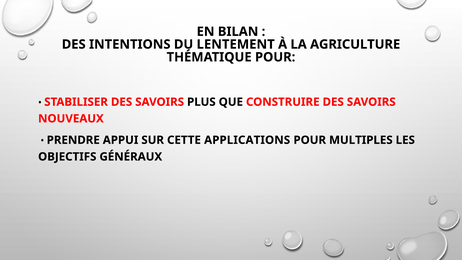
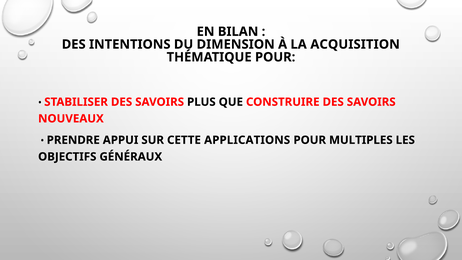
LENTEMENT: LENTEMENT -> DIMENSION (236, 44)
AGRICULTURE: AGRICULTURE -> ACQUISITION (355, 44)
